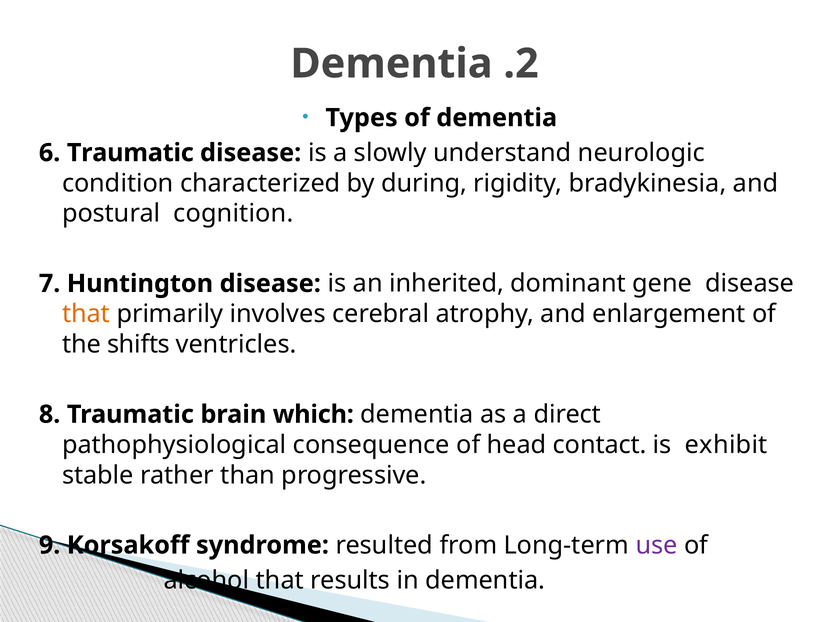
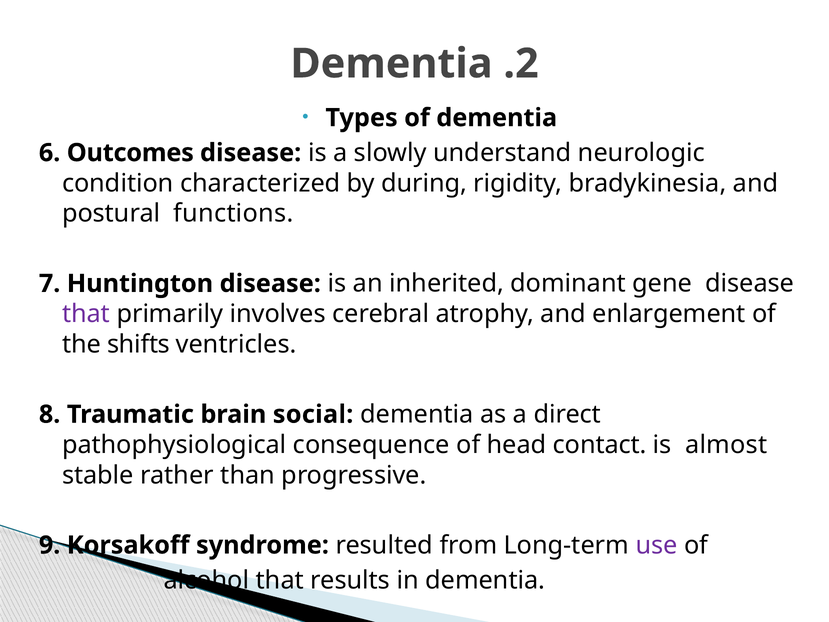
6 Traumatic: Traumatic -> Outcomes (130, 153)
cognition: cognition -> functions (233, 214)
that colour: orange -> purple (86, 314)
which: which -> social (313, 414)
exhibit: exhibit -> almost (726, 445)
